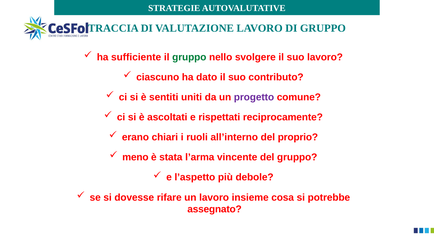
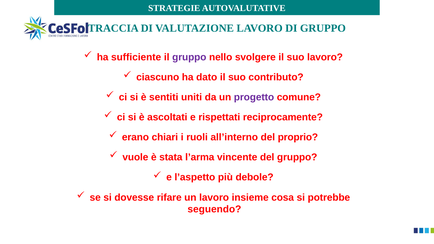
gruppo colour: green -> purple (189, 57)
meno: meno -> vuole (135, 157)
assegnato: assegnato -> seguendo (214, 209)
